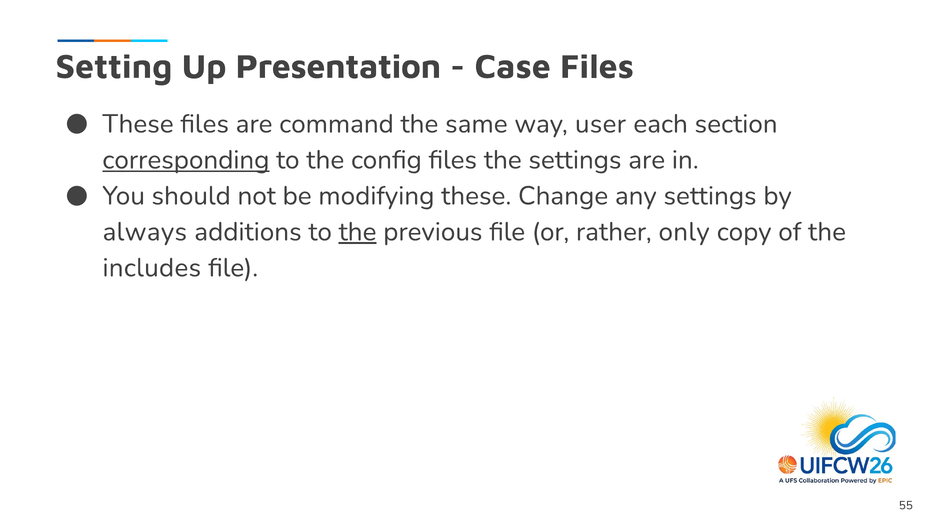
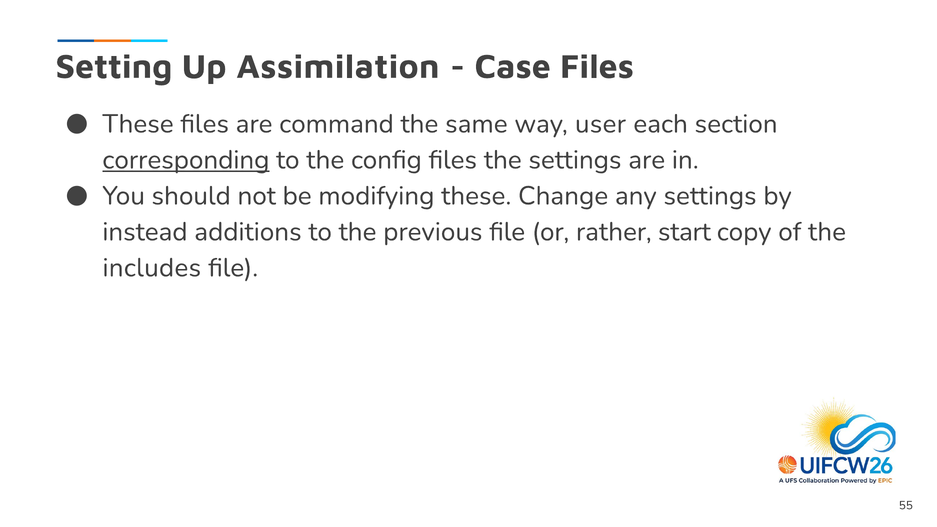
Presentation: Presentation -> Assimilation (338, 67)
always: always -> instead (145, 232)
the underline: present -> none (358, 232)
only: only -> start (684, 232)
